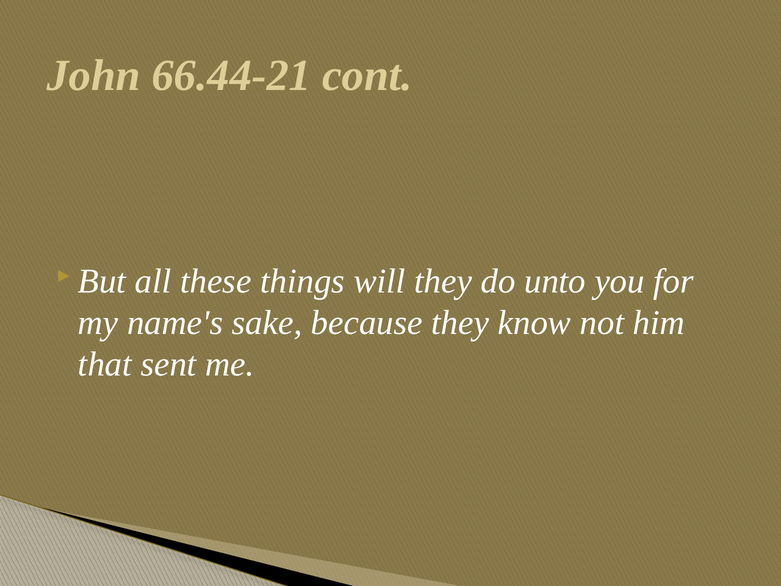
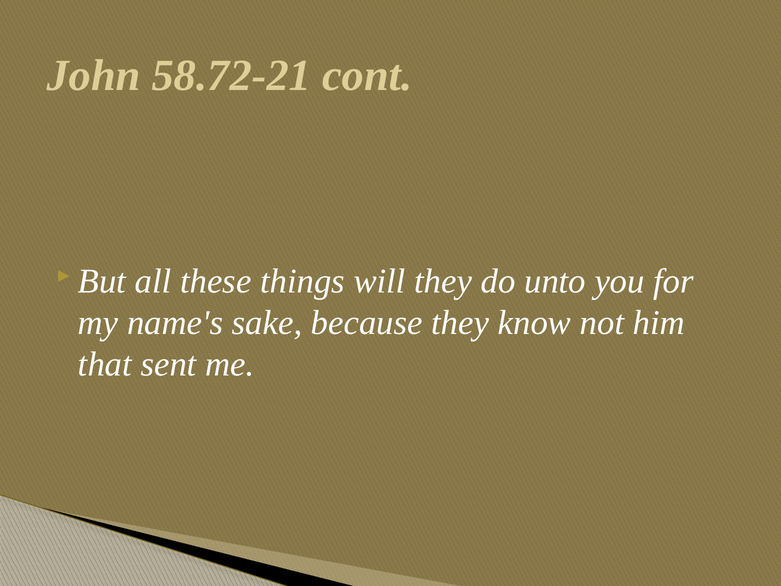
66.44-21: 66.44-21 -> 58.72-21 (231, 75)
